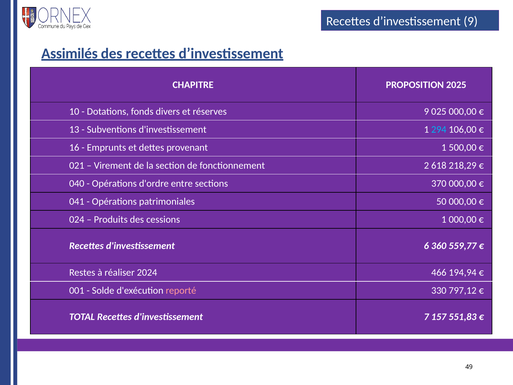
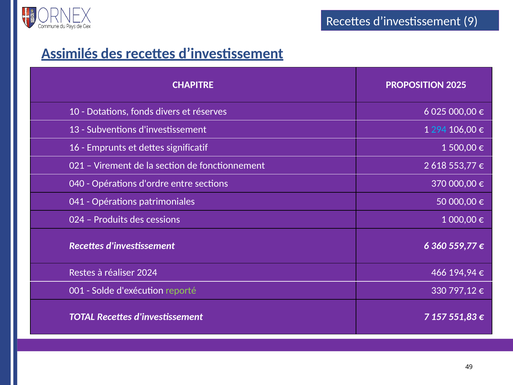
réserves 9: 9 -> 6 (426, 111)
provenant: provenant -> significatif (187, 147)
218,29: 218,29 -> 553,77 (463, 165)
reporté colour: pink -> light green (181, 290)
